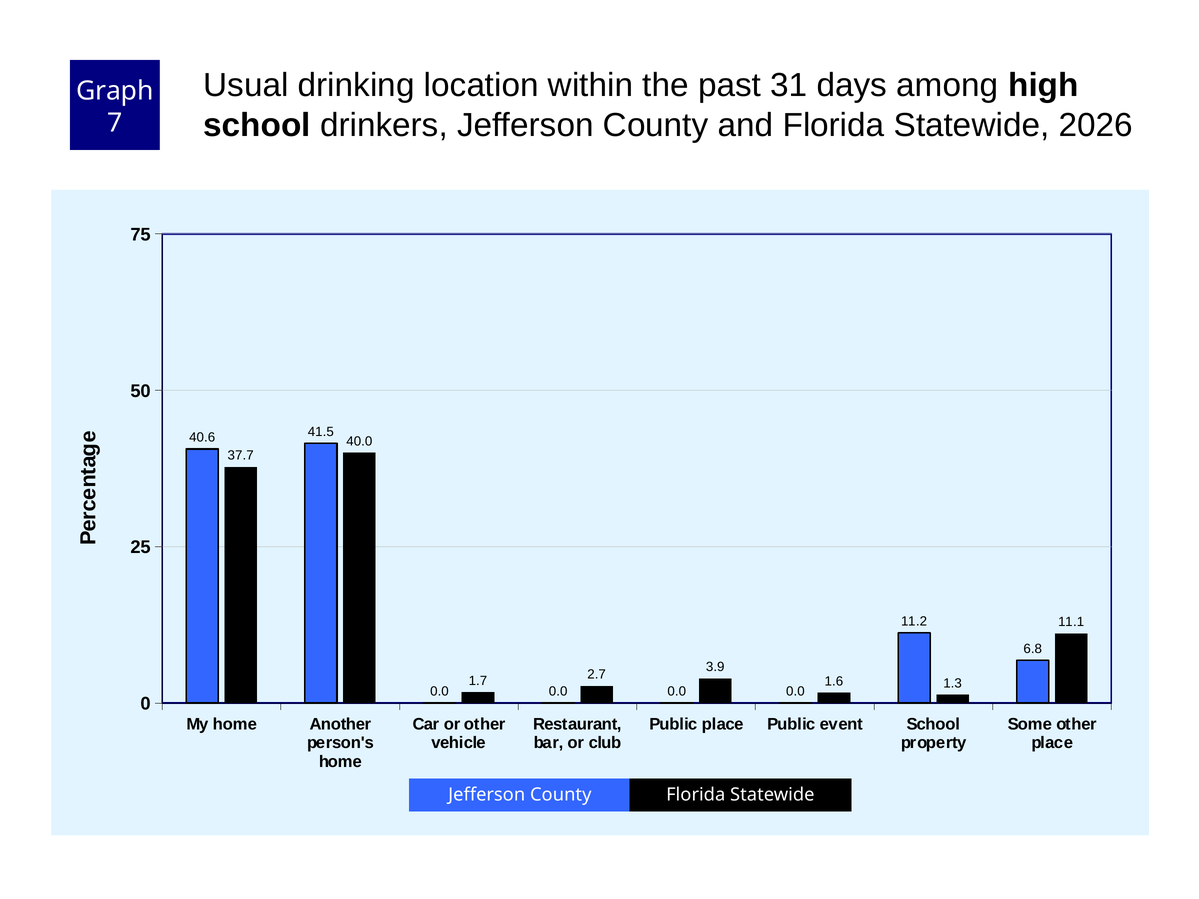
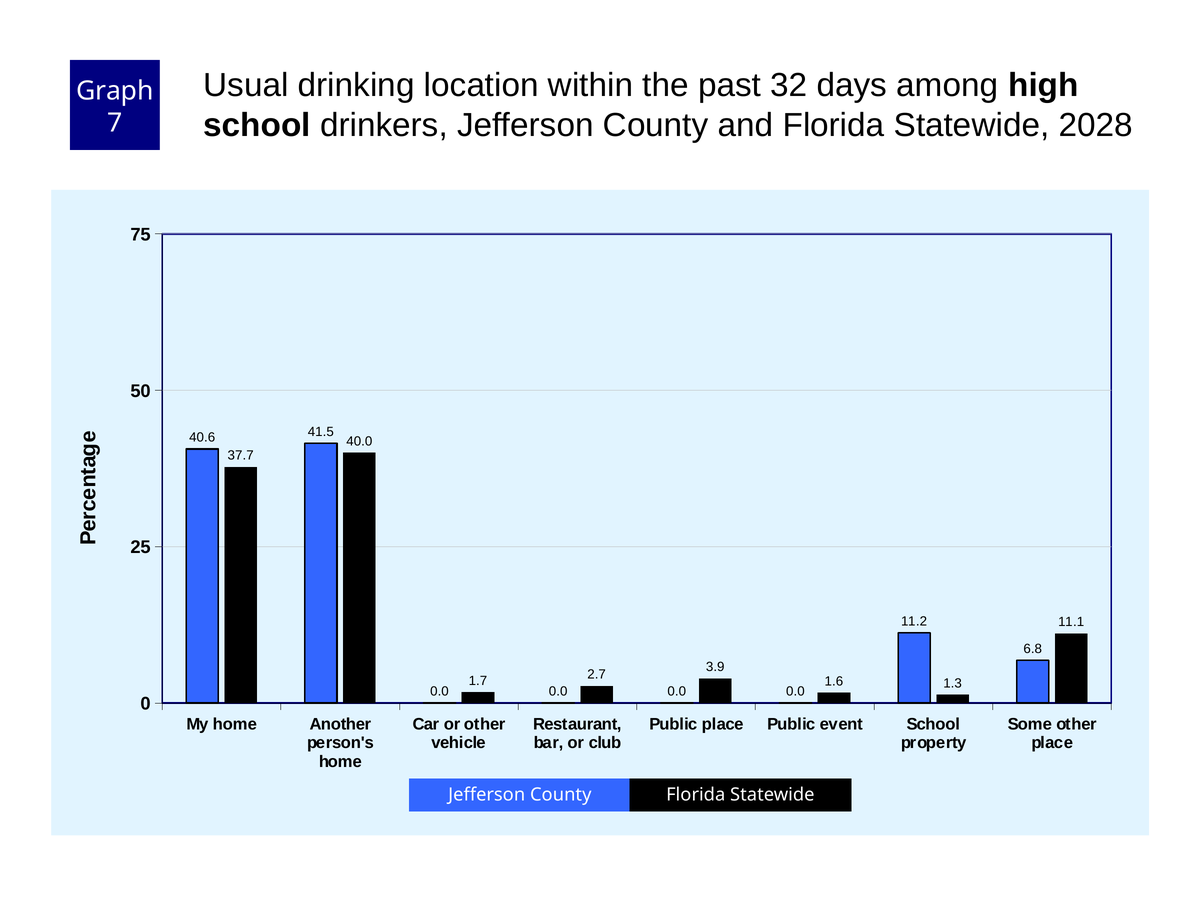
31: 31 -> 32 (789, 85)
2026: 2026 -> 2028 (1096, 125)
